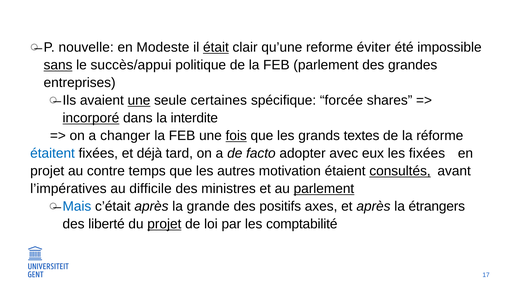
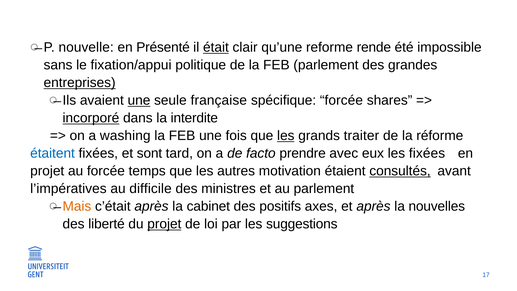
Modeste: Modeste -> Présenté (163, 47)
éviter: éviter -> rende (374, 47)
sans underline: present -> none (58, 65)
succès/appui: succès/appui -> fixation/appui (131, 65)
entreprises underline: none -> present (80, 83)
certaines: certaines -> française (219, 100)
changer: changer -> washing (125, 136)
fois underline: present -> none (236, 136)
les underline: none -> present (286, 136)
textes: textes -> traiter (361, 136)
déjà: déjà -> sont (149, 153)
adopter: adopter -> prendre (303, 153)
au contre: contre -> forcée (106, 171)
parlement underline: present -> none (324, 189)
Mais colour: blue -> orange (77, 206)
grande: grande -> cabinet (208, 206)
étrangers: étrangers -> nouvelles (437, 206)
comptabilité: comptabilité -> suggestions (302, 224)
